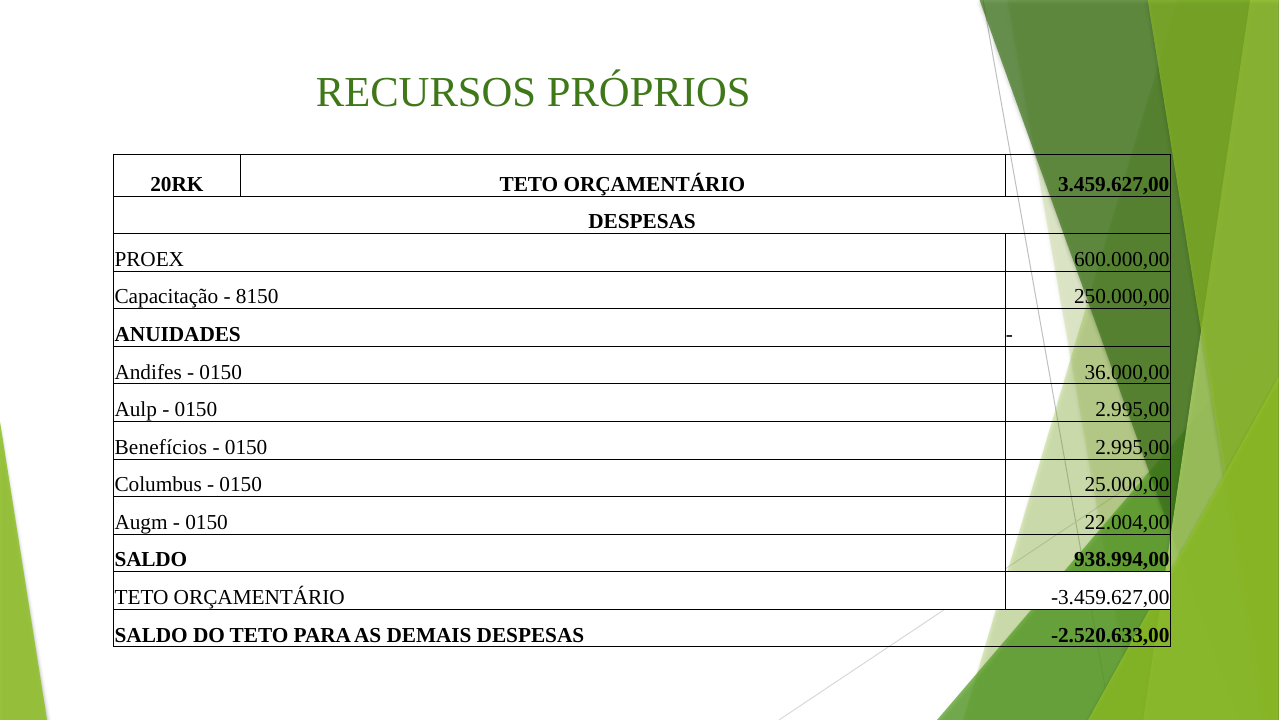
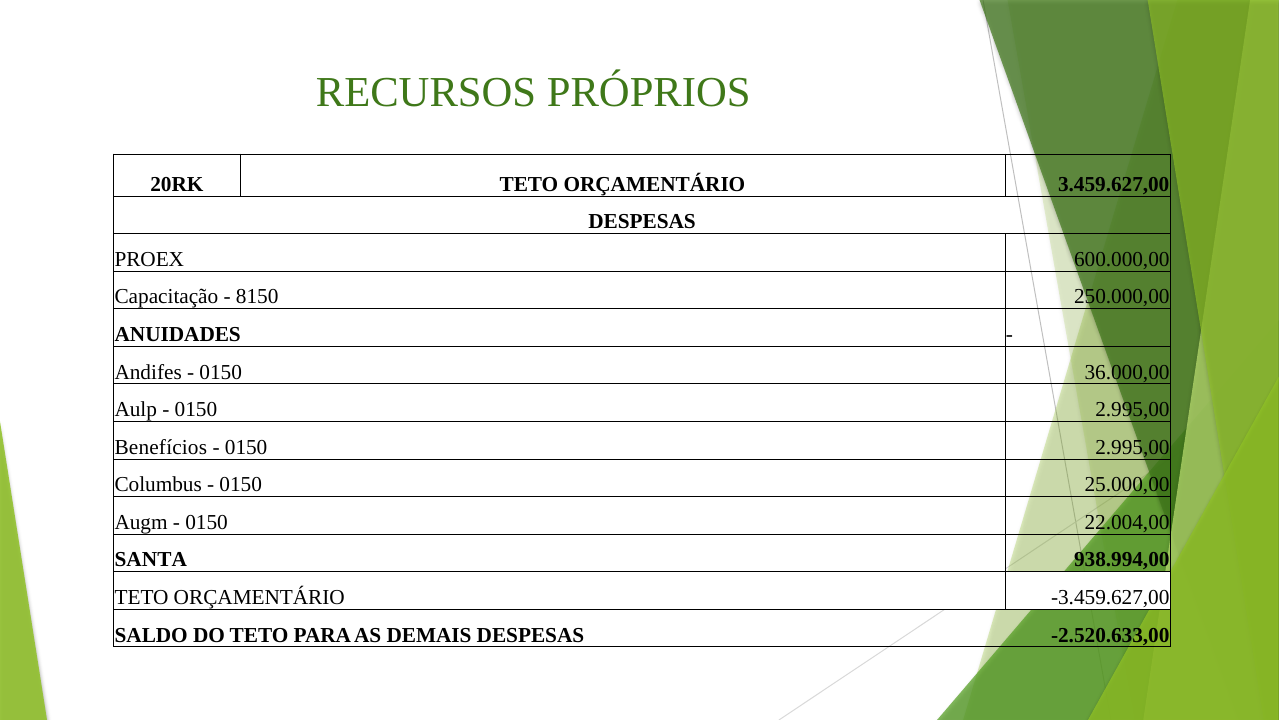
SALDO: SALDO -> SANTA (151, 559)
